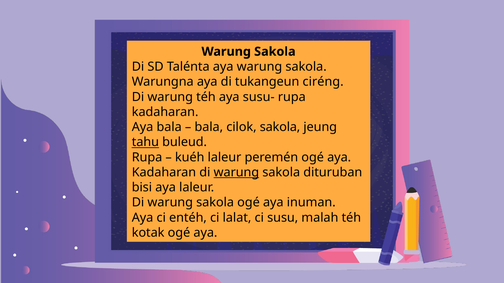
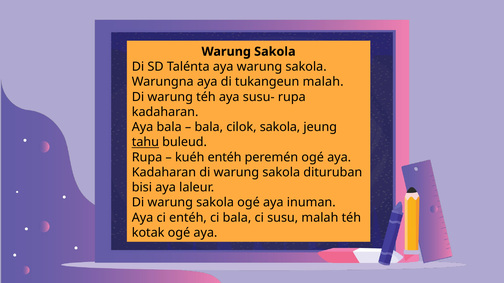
tukangeun ciréng: ciréng -> malah (323, 82)
kuéh laleur: laleur -> entéh (225, 158)
warung underline: present -> none (236, 173)
ci lalat: lalat -> bala (237, 218)
